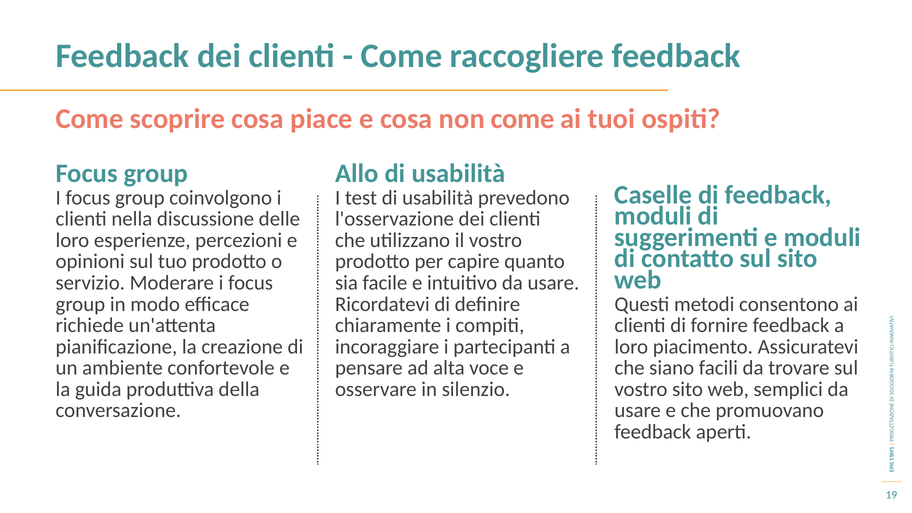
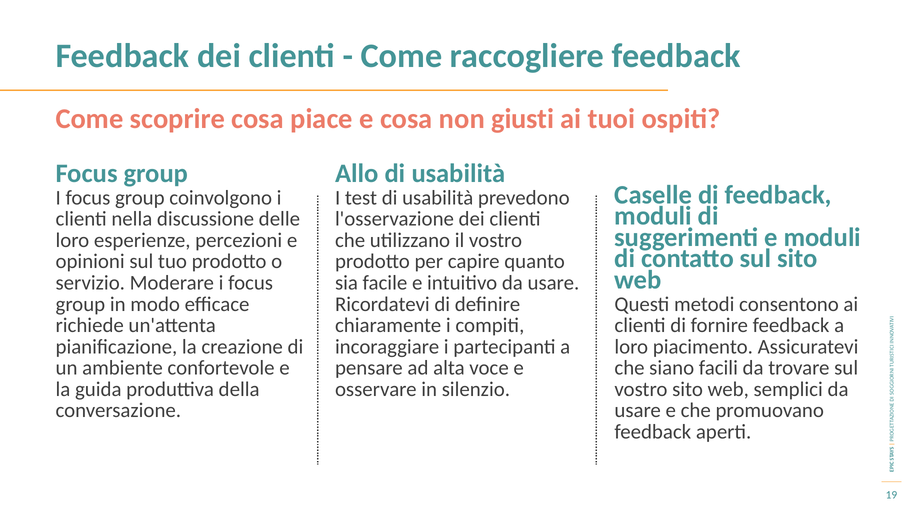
non come: come -> giusti (523, 119)
